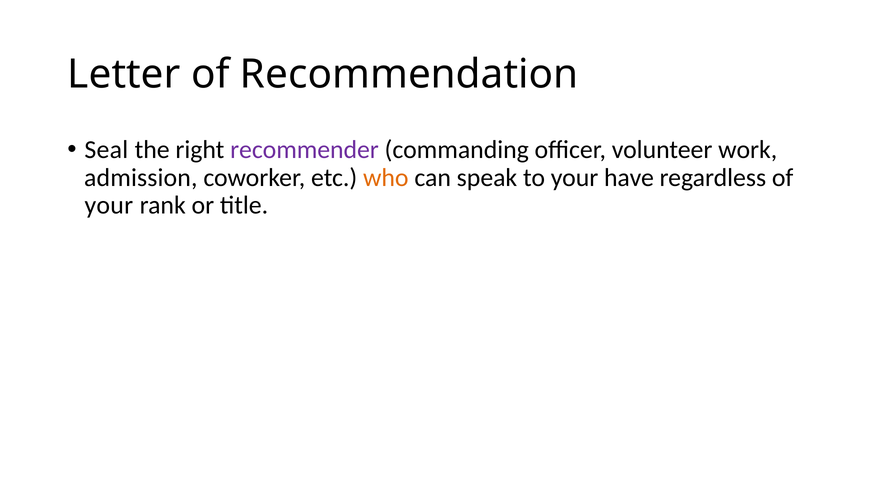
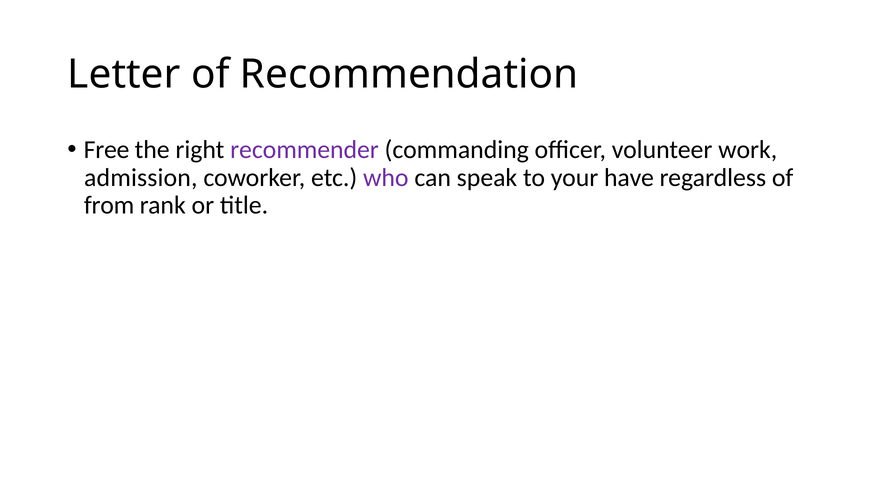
Seal: Seal -> Free (107, 150)
who colour: orange -> purple (386, 178)
your: your -> from (109, 205)
